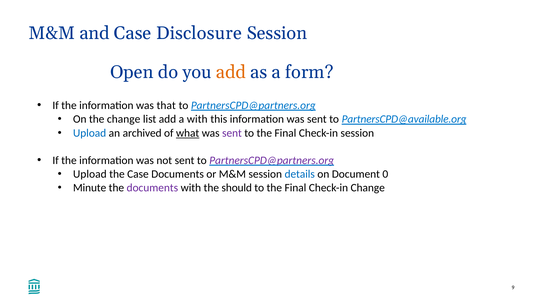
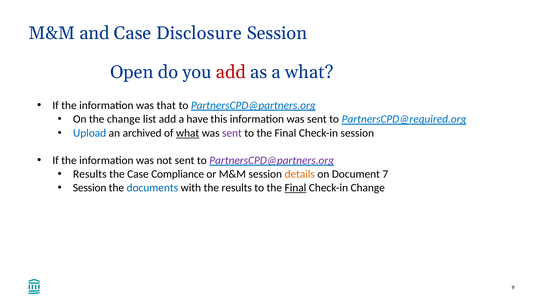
add colour: orange -> red (231, 72)
a form: form -> what (309, 72)
a with: with -> have (197, 119)
PartnersCPD@available.org: PartnersCPD@available.org -> PartnersCPD@required.org (404, 119)
Upload: Upload -> Results (90, 174)
Case Documents: Documents -> Compliance (178, 174)
details colour: blue -> orange (300, 174)
0: 0 -> 7 (385, 174)
Minute: Minute -> Session (90, 187)
documents colour: purple -> blue (152, 187)
the should: should -> results (237, 187)
Final underline: none -> present (295, 187)
